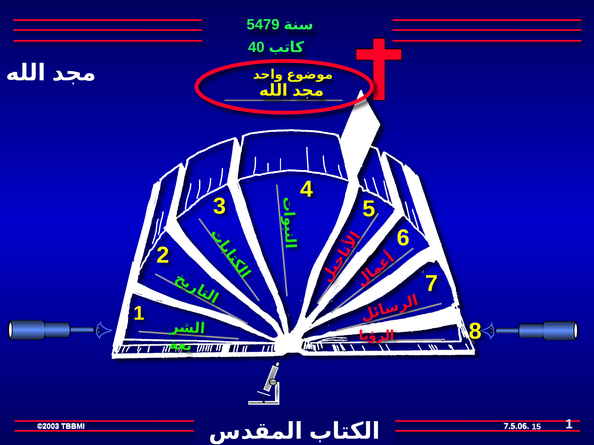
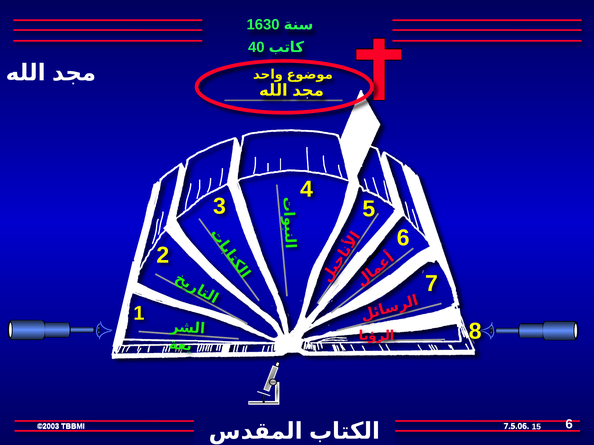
5479: 5479 -> 1630 (263, 25)
1: 1 -> 6 (569, 425)
